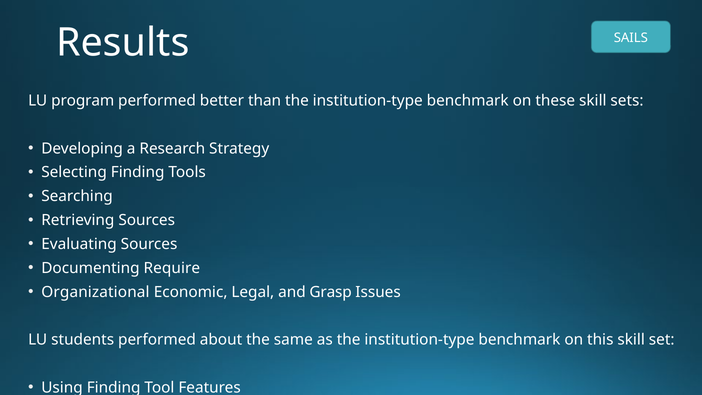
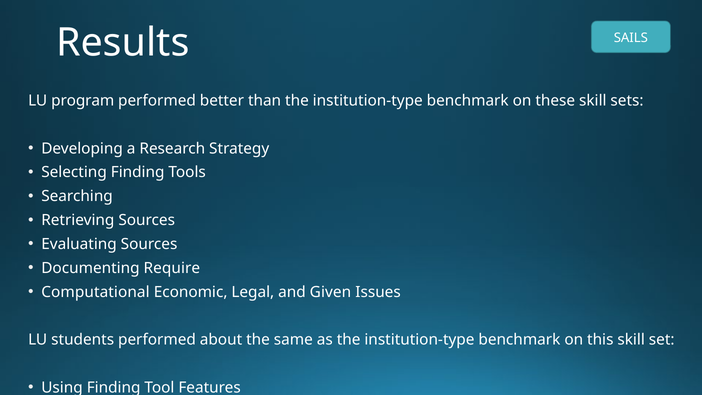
Organizational: Organizational -> Computational (95, 292)
Grasp: Grasp -> Given (330, 292)
